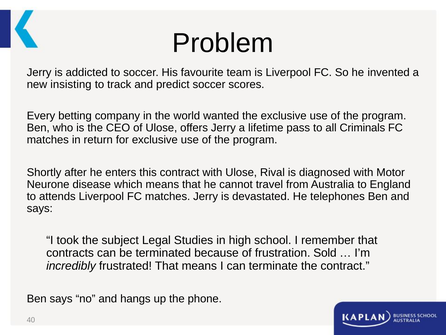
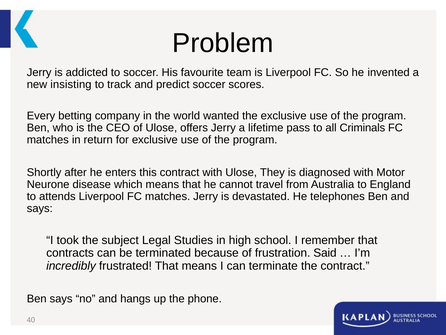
Rival: Rival -> They (272, 172)
Sold: Sold -> Said (325, 253)
